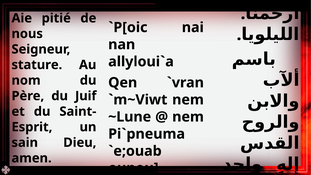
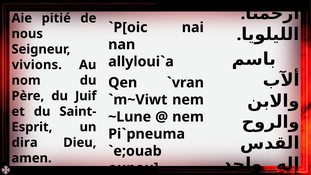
stature: stature -> vivions (37, 65)
sain: sain -> dira (25, 143)
